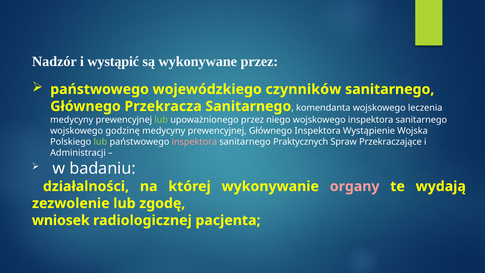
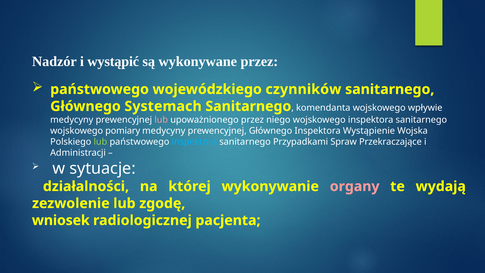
Przekracza: Przekracza -> Systemach (163, 106)
leczenia: leczenia -> wpływie (425, 108)
lub colour: light green -> pink (161, 120)
godzinę: godzinę -> pomiary (123, 131)
inspektora colour: pink -> light blue (194, 142)
Praktycznych: Praktycznych -> Przypadkami (301, 142)
badaniu: badaniu -> sytuacje (103, 168)
